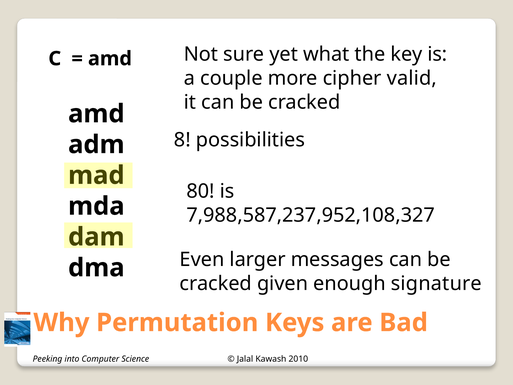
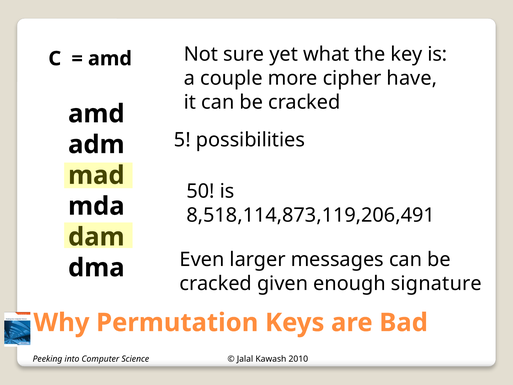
valid: valid -> have (412, 78)
8: 8 -> 5 (182, 140)
80: 80 -> 50 (201, 191)
7,988,587,237,952,108,327: 7,988,587,237,952,108,327 -> 8,518,114,873,119,206,491 (311, 215)
